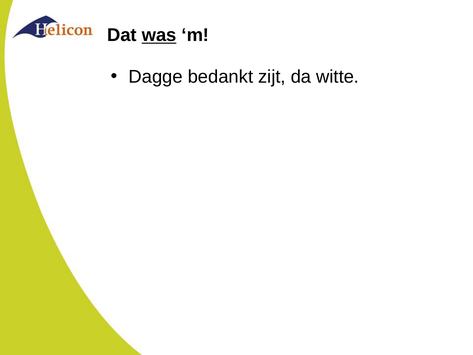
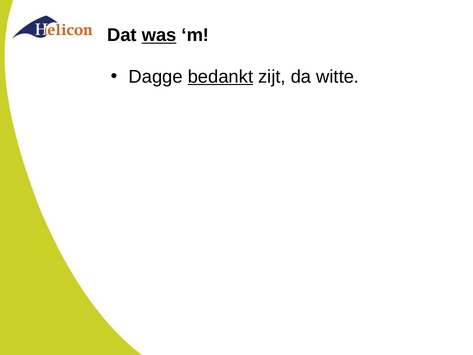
bedankt underline: none -> present (220, 77)
